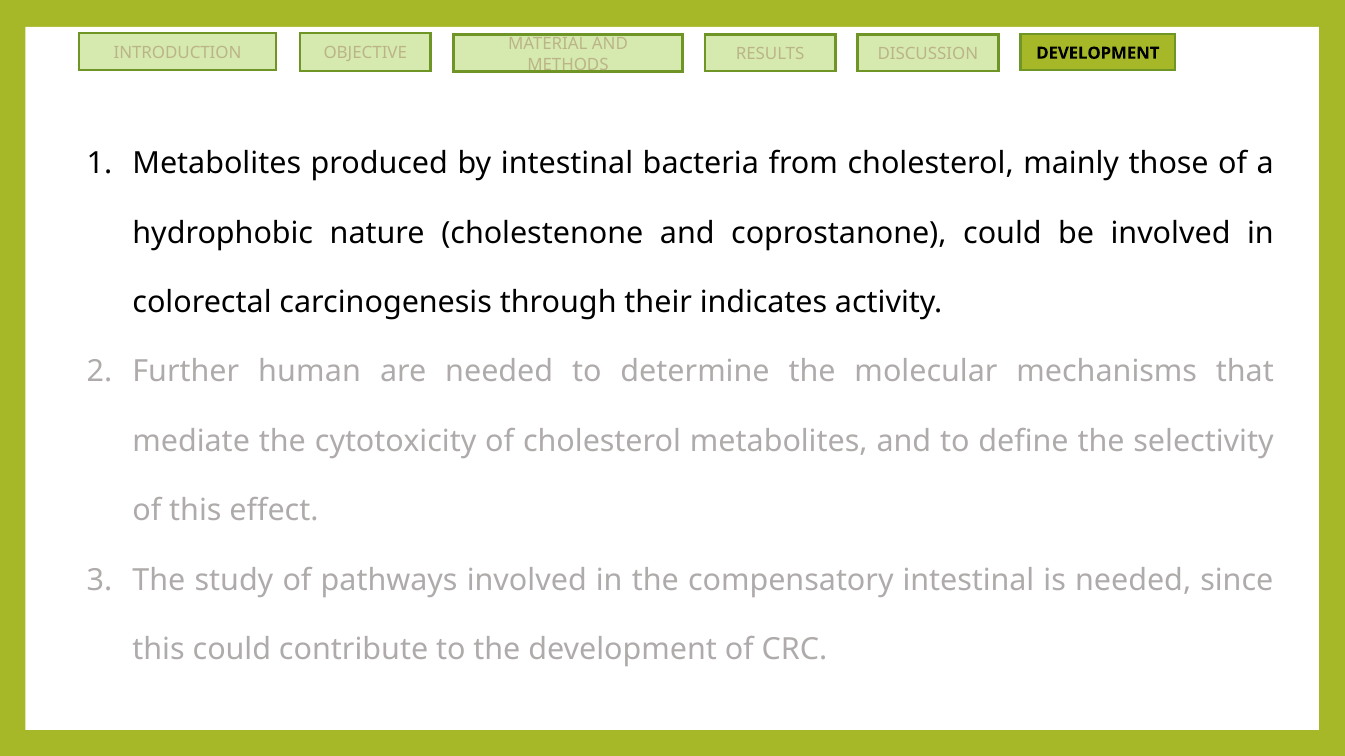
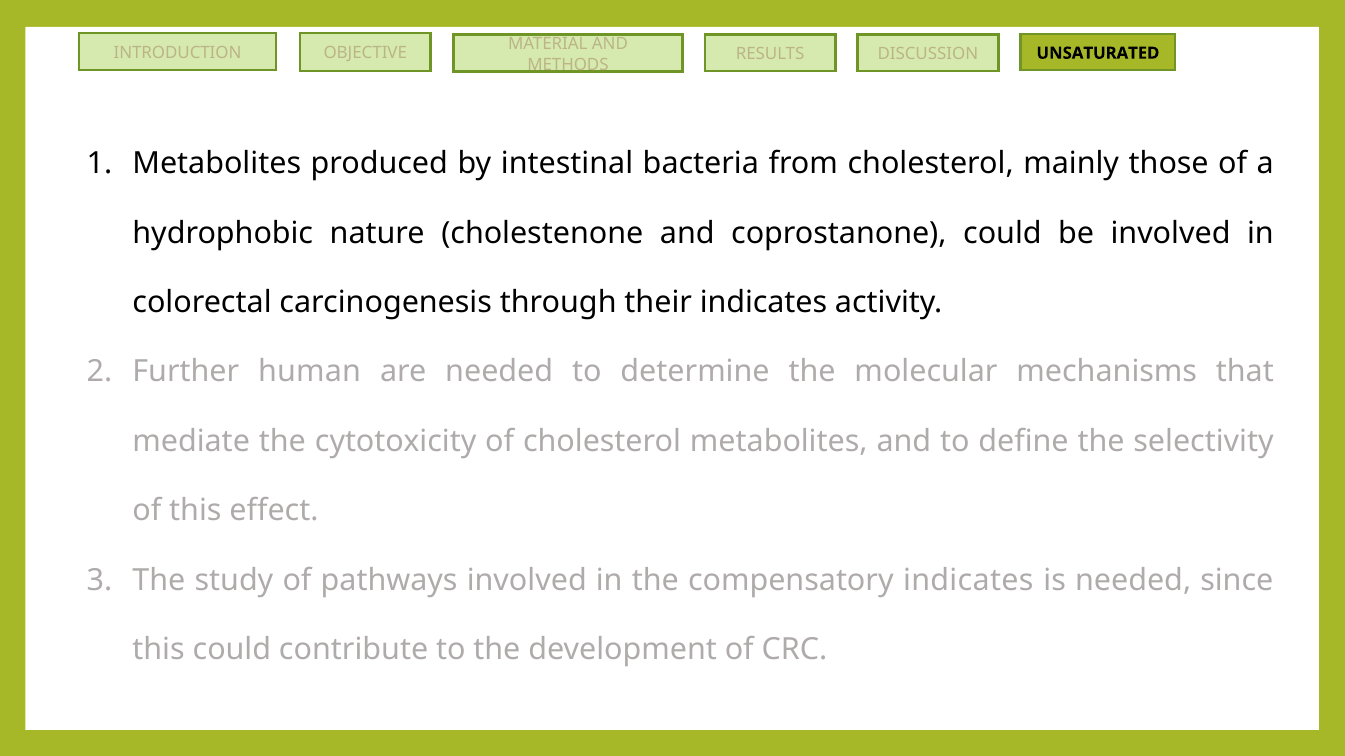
DEVELOPMENT: DEVELOPMENT -> UNSATURATED (1098, 53)
compensatory intestinal: intestinal -> indicates (968, 581)
